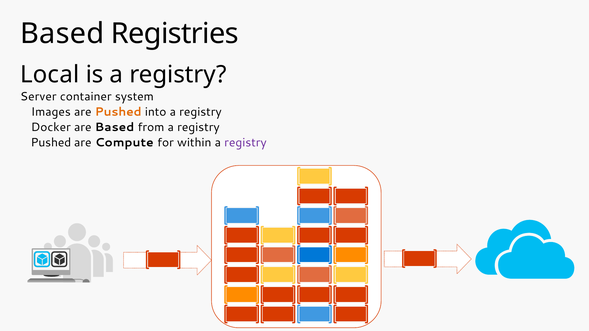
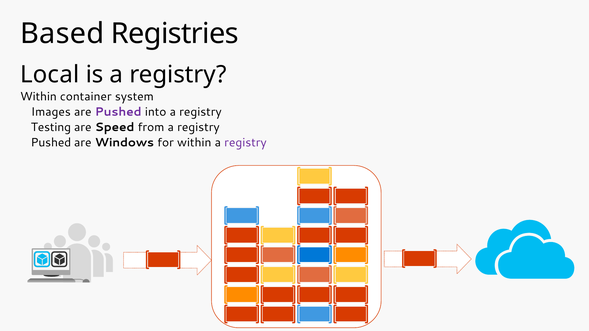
Server: Server -> Within (38, 97)
Pushed colour: orange -> purple (118, 112)
Docker: Docker -> Testing (51, 127)
are Based: Based -> Speed (115, 127)
Compute: Compute -> Windows (124, 143)
